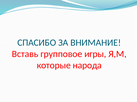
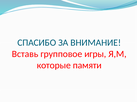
народа: народа -> памяти (87, 66)
